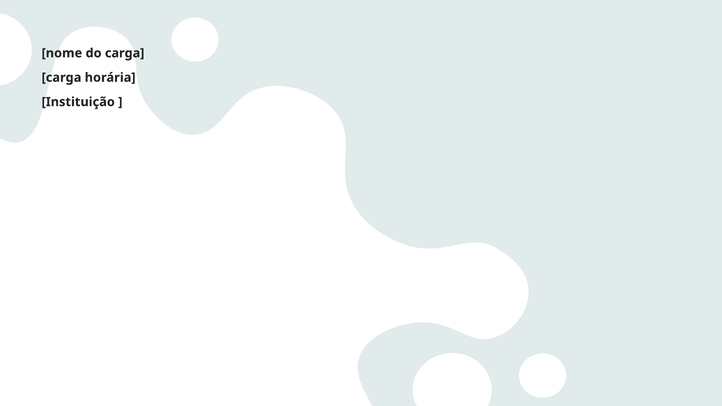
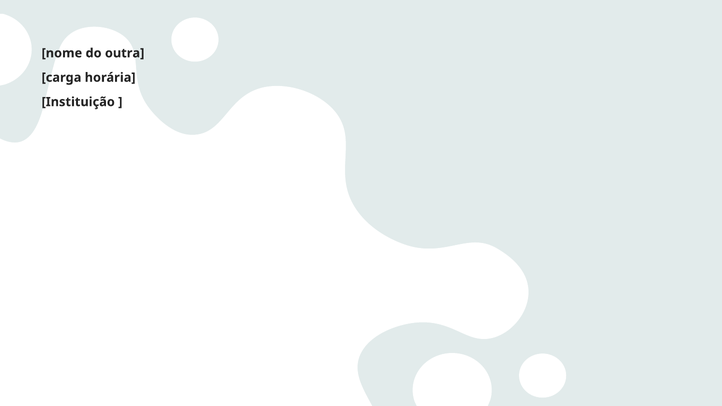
do carga: carga -> outra (125, 53)
